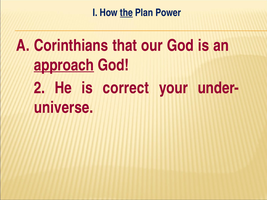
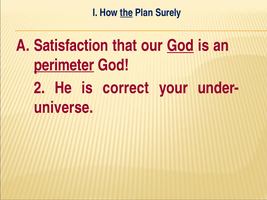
Power: Power -> Surely (168, 13)
Corinthians: Corinthians -> Satisfaction (71, 46)
God underline: none -> present (180, 46)
approach: approach -> perimeter (64, 65)
